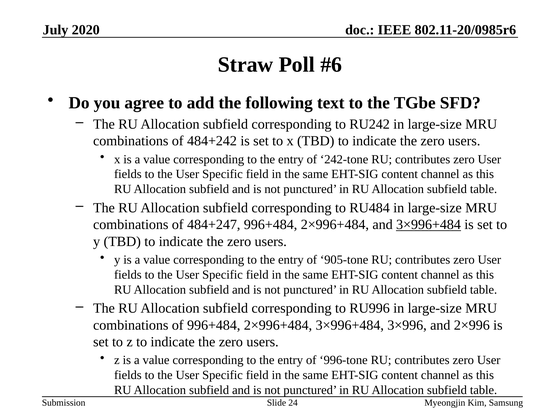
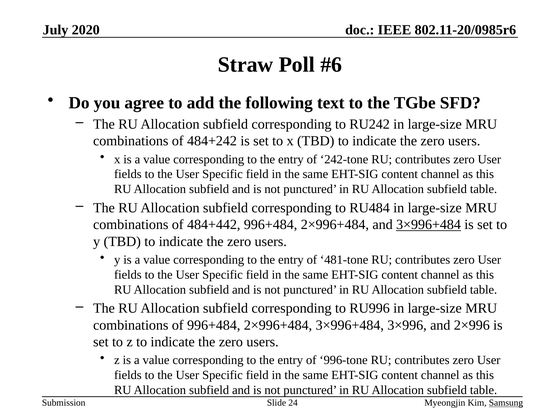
484+247: 484+247 -> 484+442 (214, 225)
905-tone: 905-tone -> 481-tone (344, 260)
Samsung underline: none -> present (506, 403)
